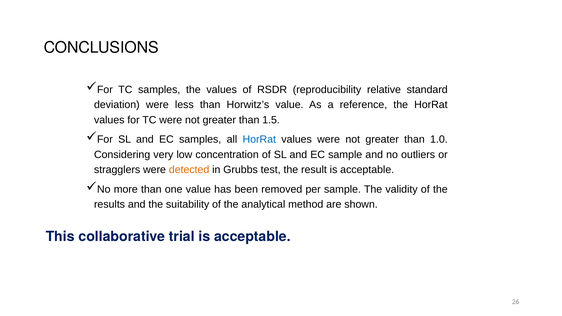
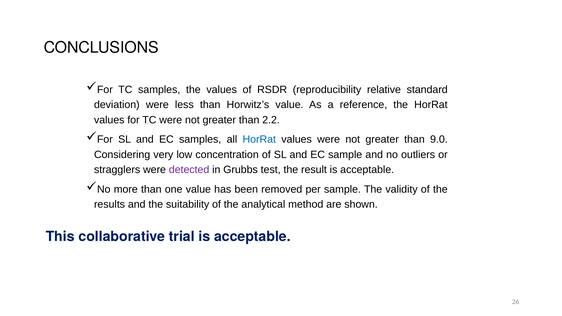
1.5: 1.5 -> 2.2 (271, 120)
1.0: 1.0 -> 9.0 (439, 140)
detected colour: orange -> purple (189, 170)
